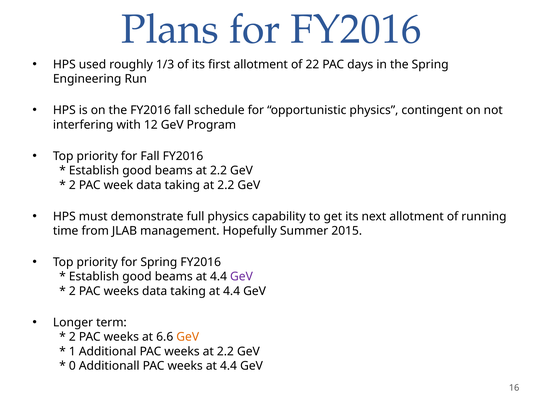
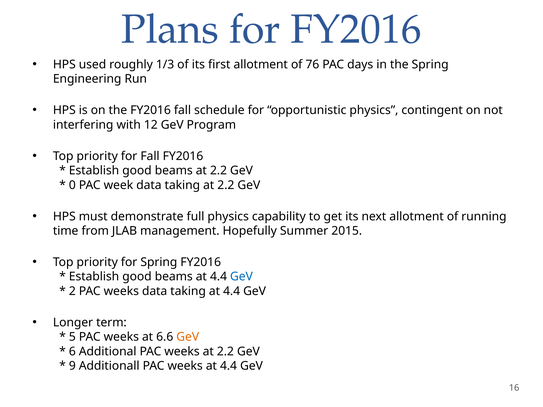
22: 22 -> 76 (312, 65)
2: 2 -> 0 (72, 185)
GeV colour: purple -> blue (241, 277)
2: 2 -> 5 (72, 337)
1: 1 -> 6 (72, 352)
0: 0 -> 9 (72, 366)
